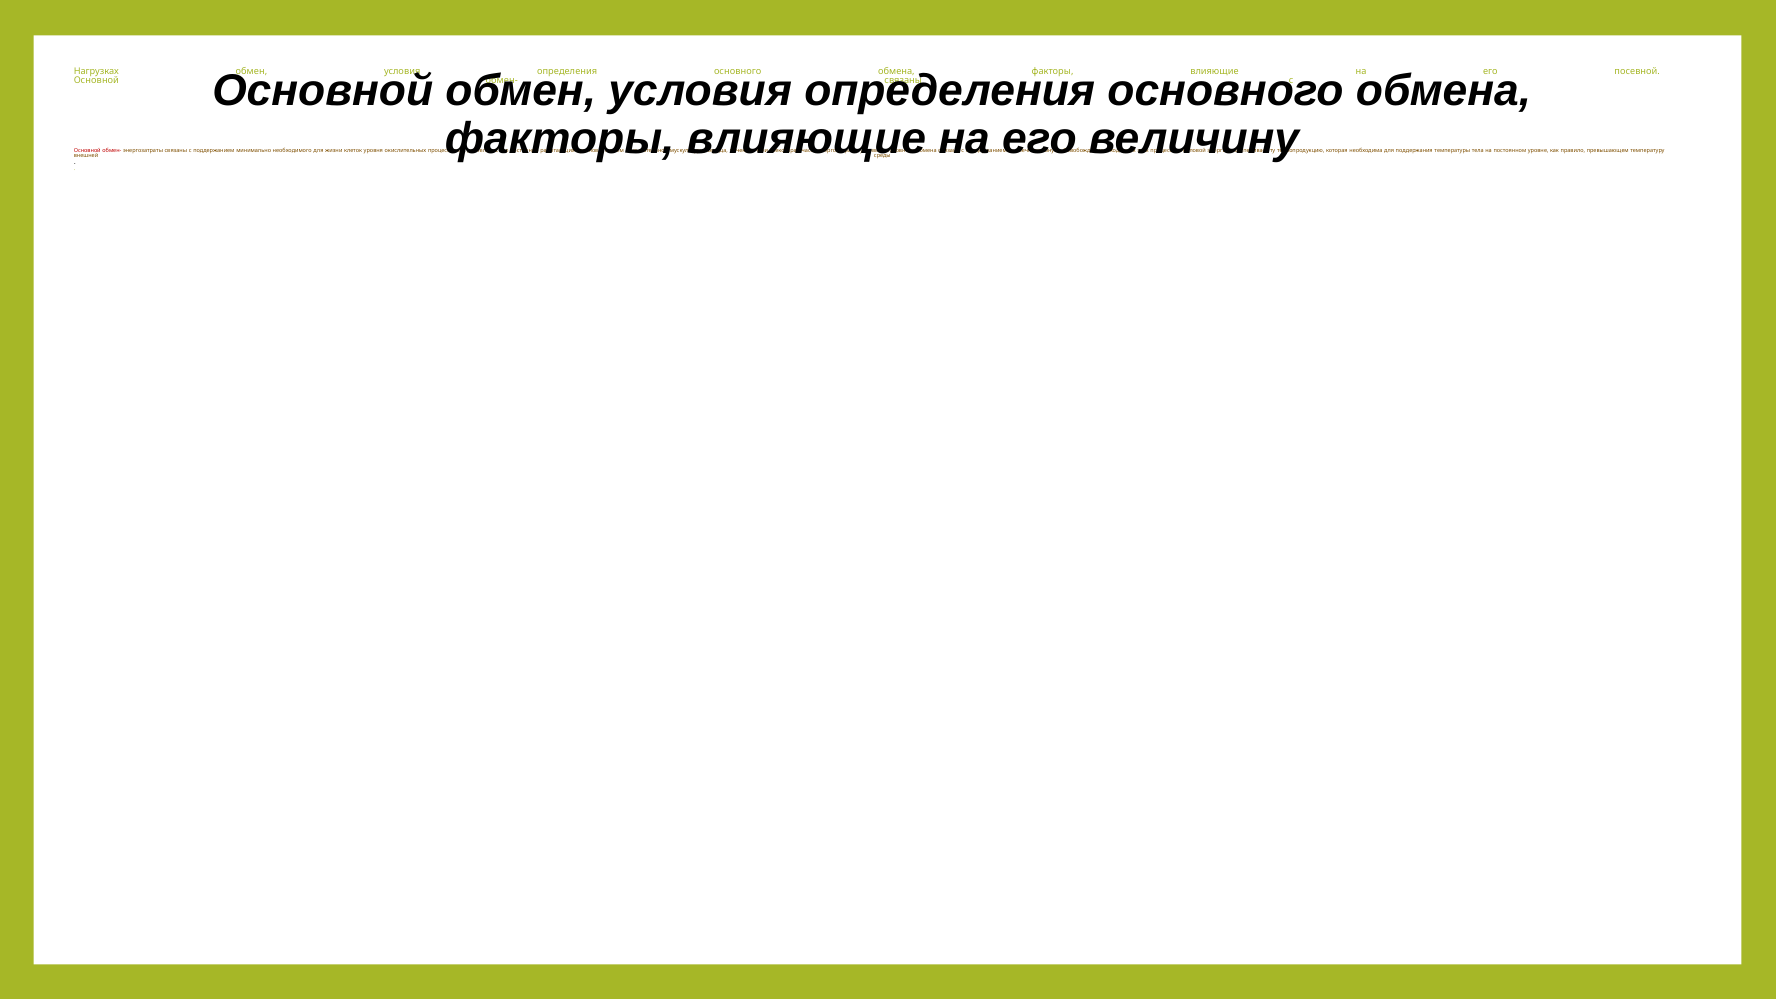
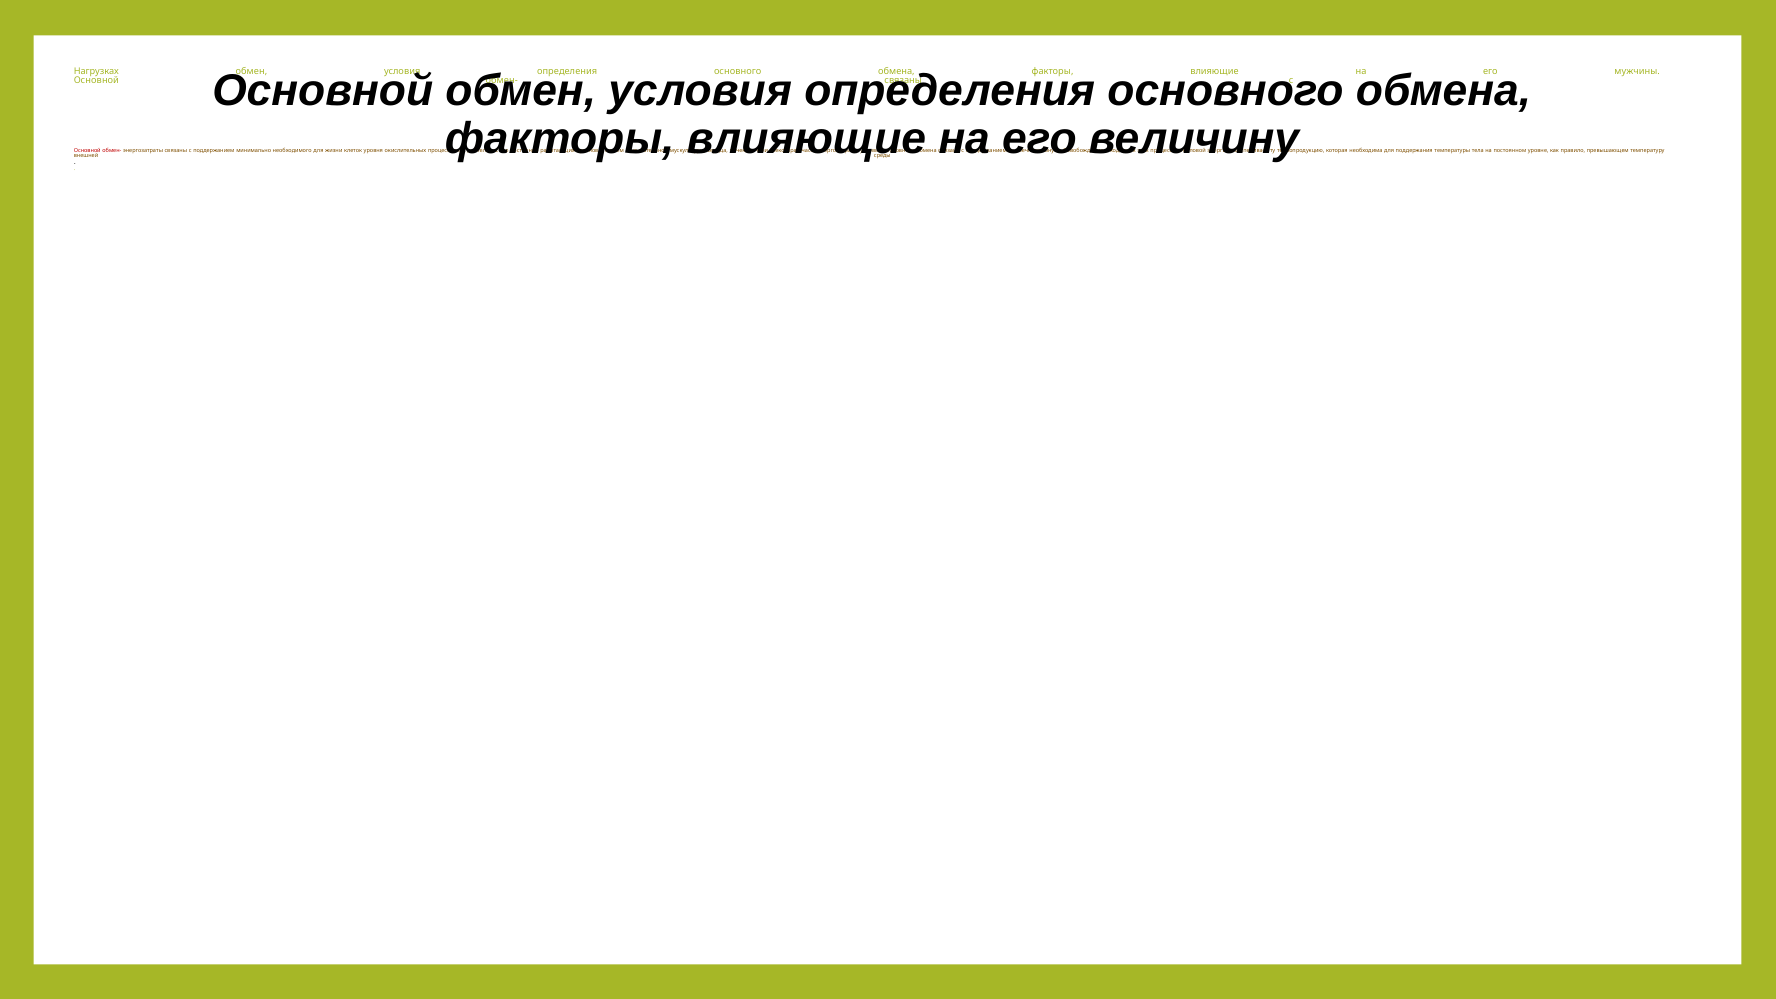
посевной: посевной -> мужчины (1637, 71)
